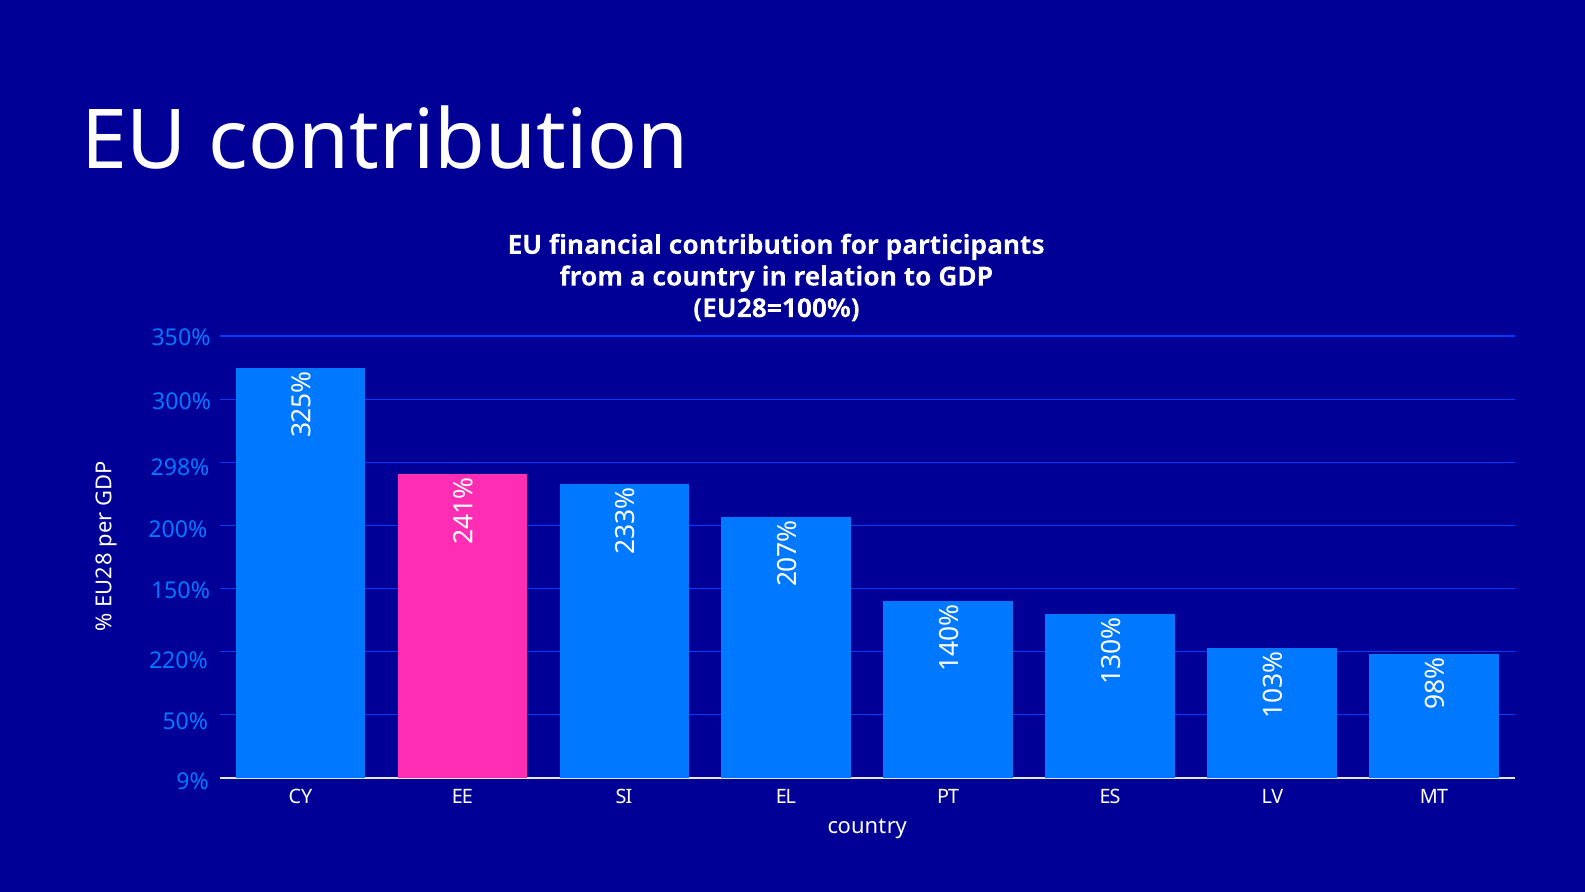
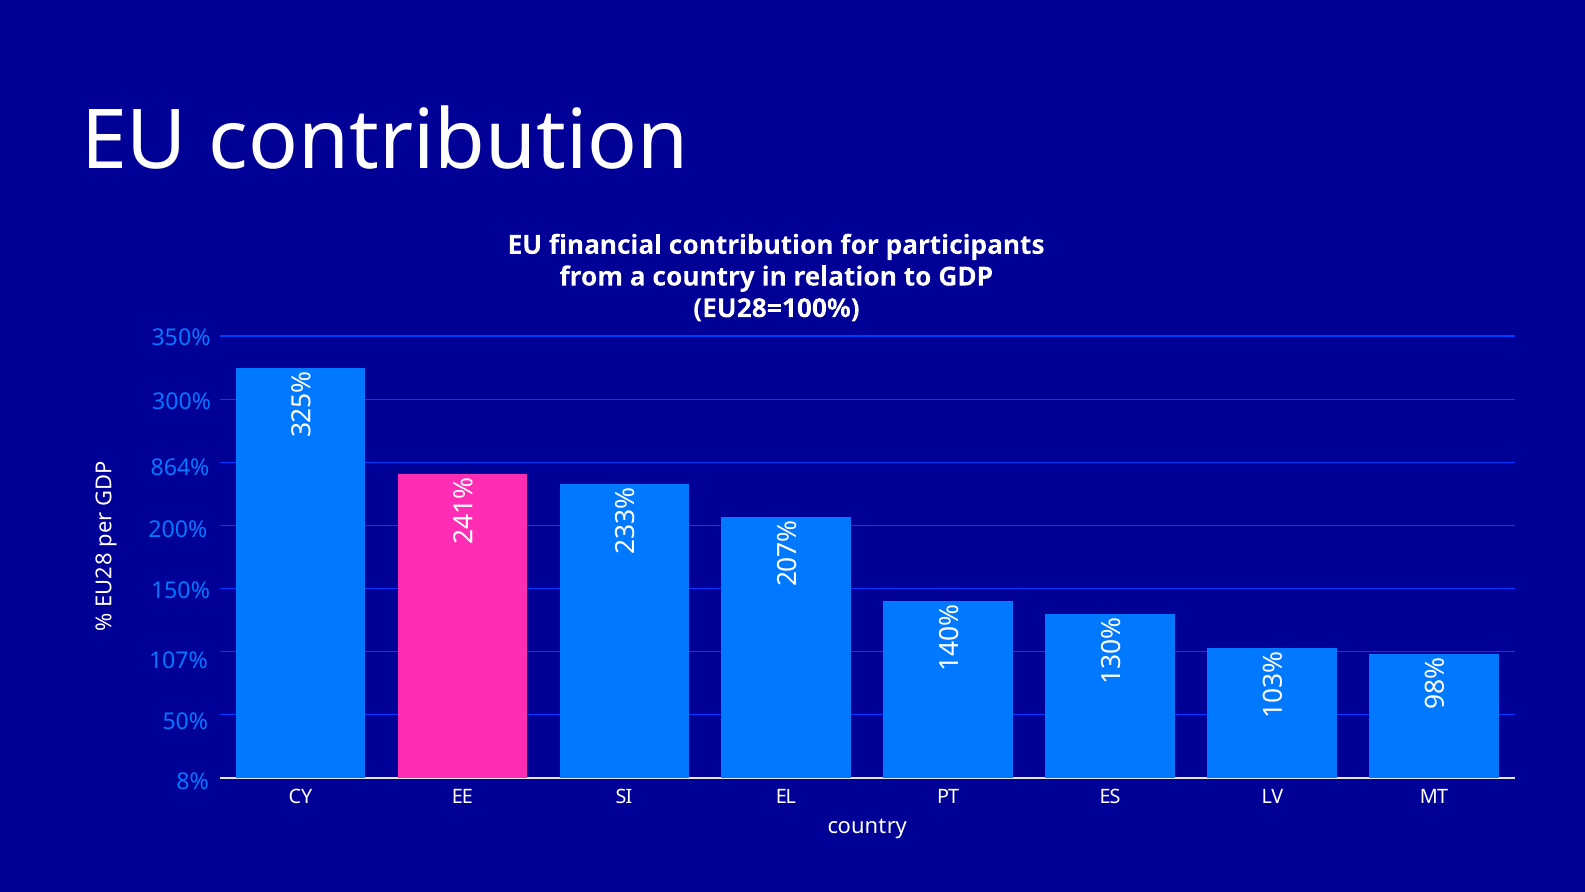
298%: 298% -> 864% (180, 468)
220%: 220% -> 107% (178, 661)
9%: 9% -> 8% (193, 781)
